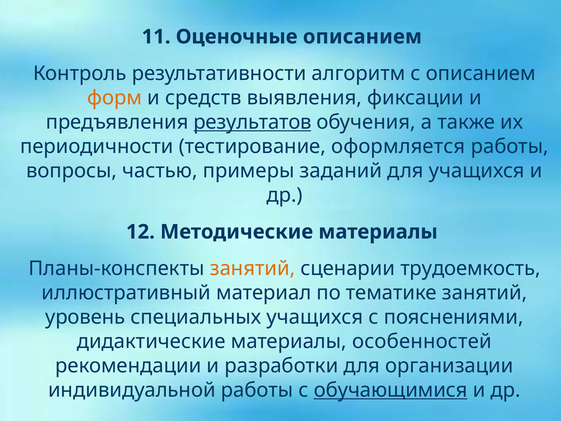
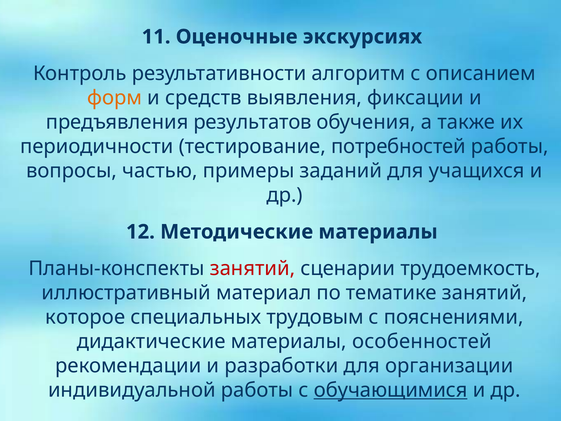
Оценочные описанием: описанием -> экскурсиях (362, 37)
результатов underline: present -> none (253, 122)
оформляется: оформляется -> потребностей (398, 146)
занятий colour: orange -> red (252, 268)
уровень: уровень -> которое (85, 317)
специальных учащихся: учащихся -> трудовым (315, 317)
